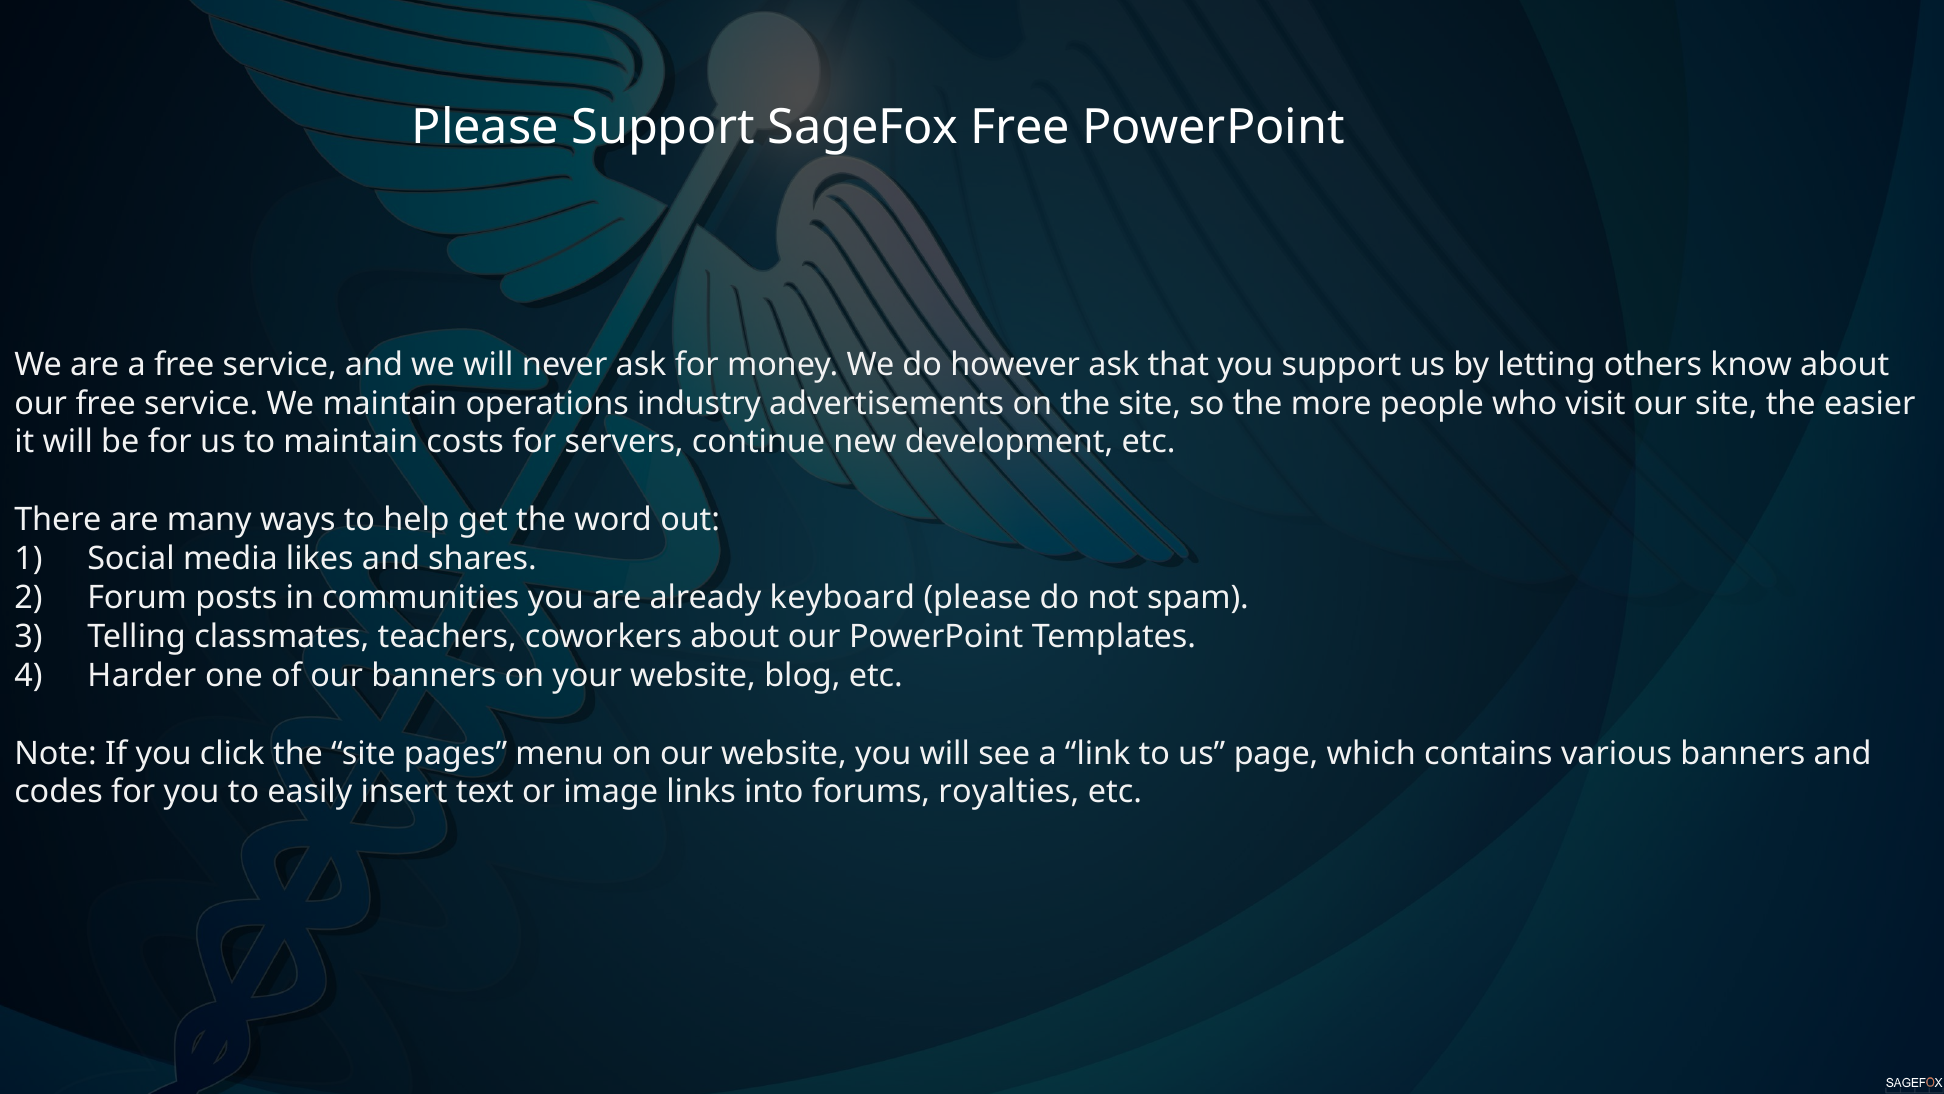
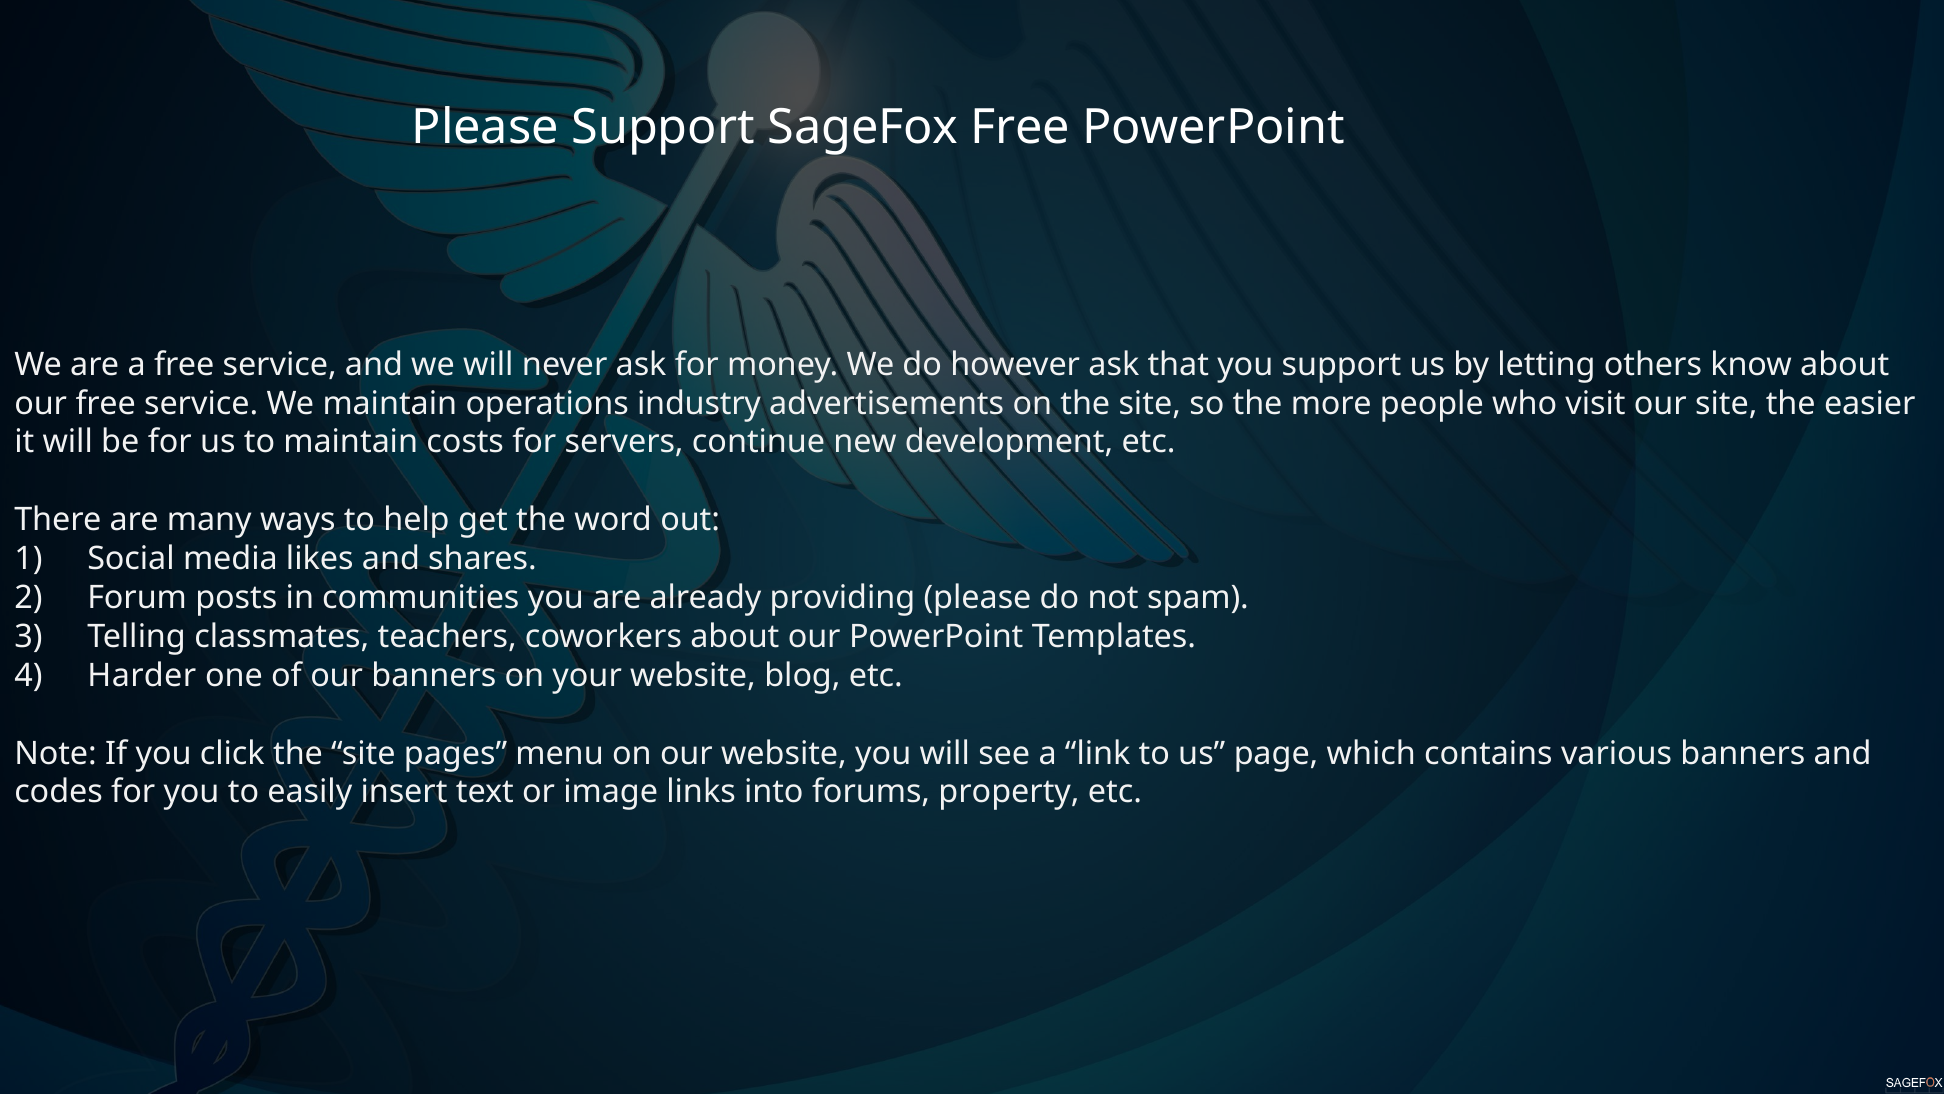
keyboard: keyboard -> providing (843, 598)
royalties: royalties -> property (1009, 792)
